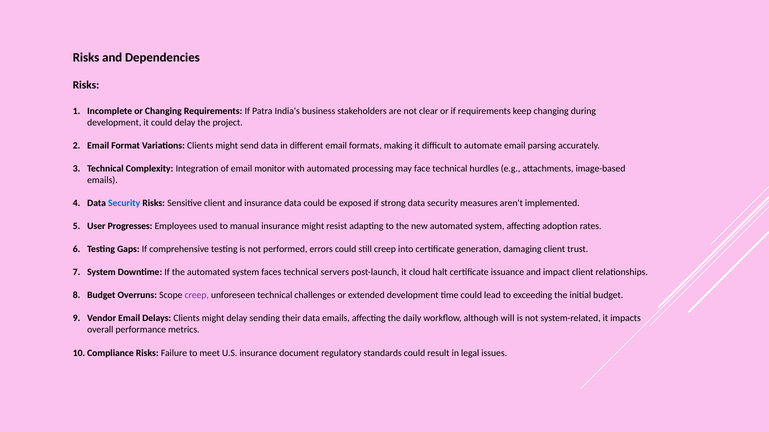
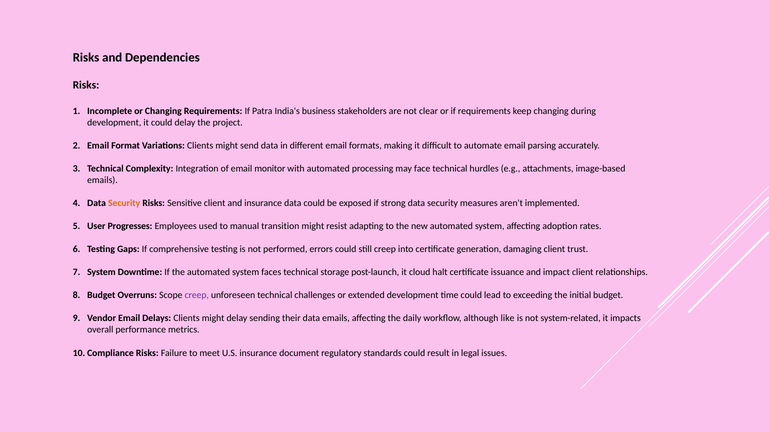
Security colour: blue -> orange (124, 203)
manual insurance: insurance -> transition (280, 226)
servers: servers -> storage (335, 273)
will: will -> like (508, 319)
